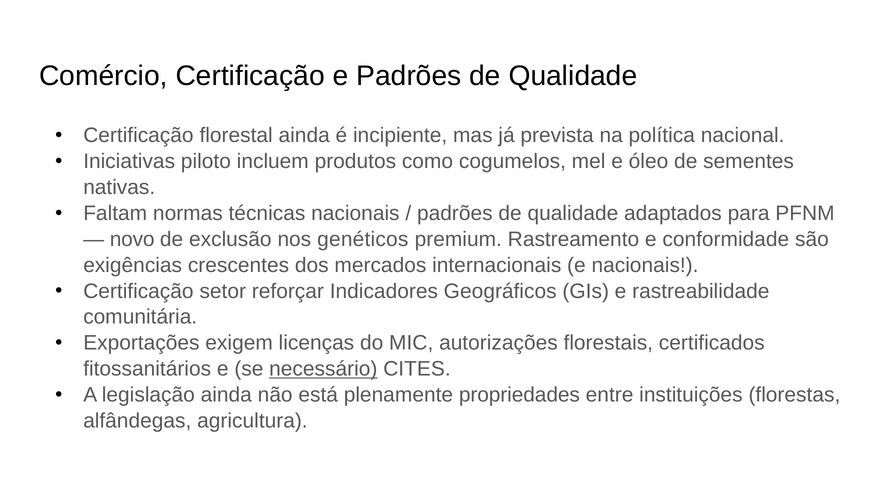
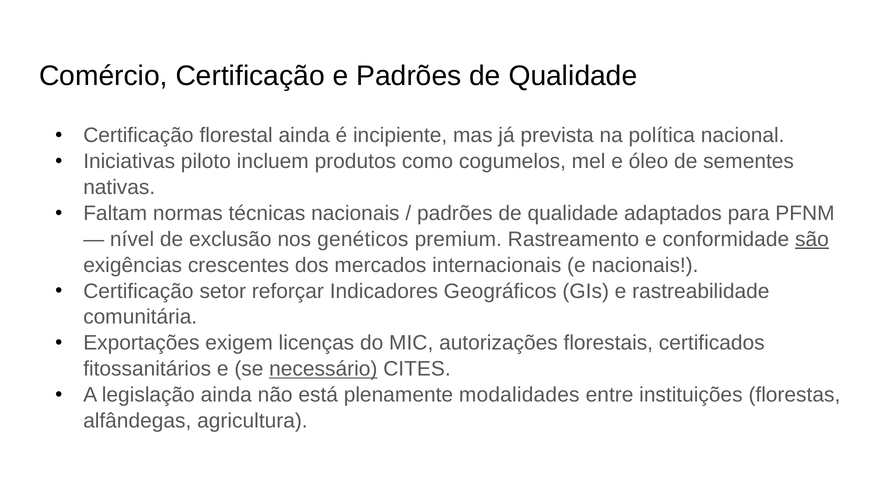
novo: novo -> nível (132, 239)
são underline: none -> present (812, 239)
propriedades: propriedades -> modalidades (519, 395)
